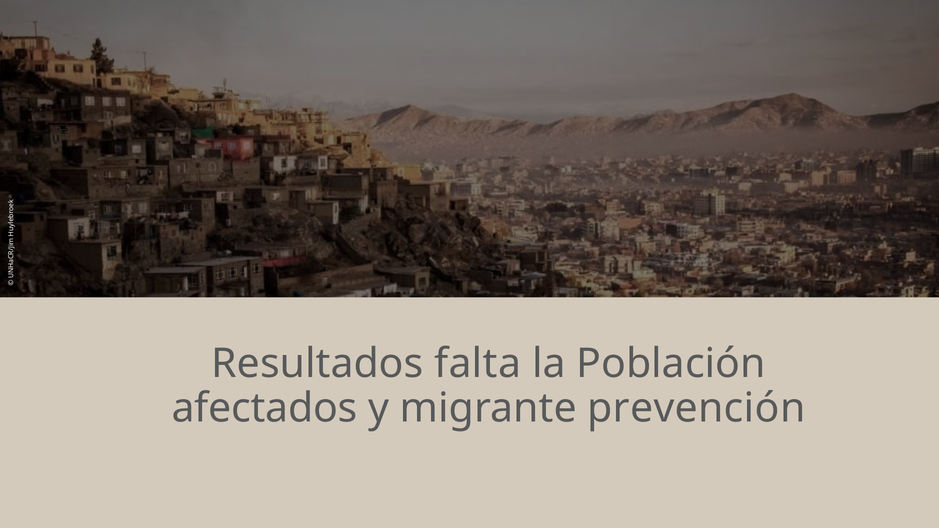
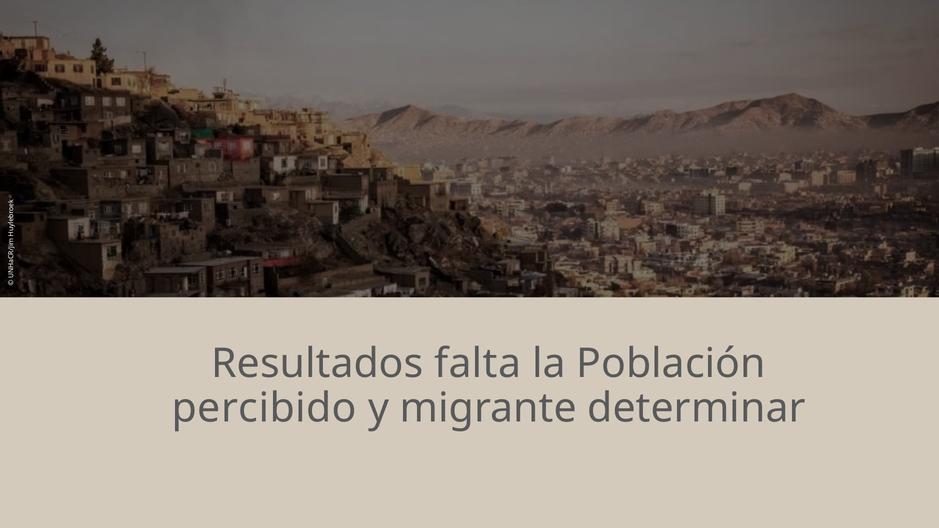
afectados: afectados -> percibido (264, 408)
prevención: prevención -> determinar (696, 408)
